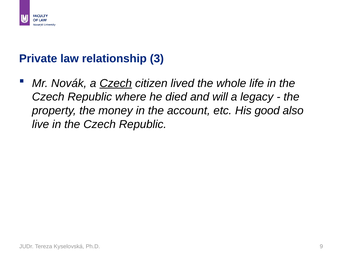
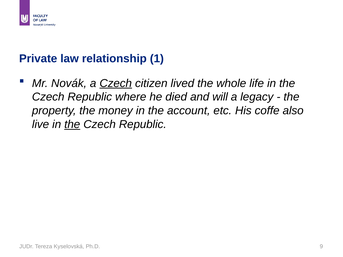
3: 3 -> 1 (157, 59)
good: good -> coffe (267, 111)
the underline: none -> present (72, 125)
